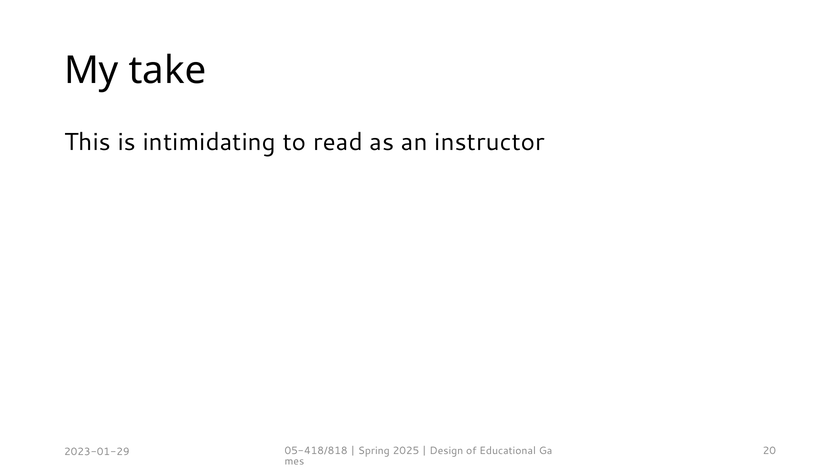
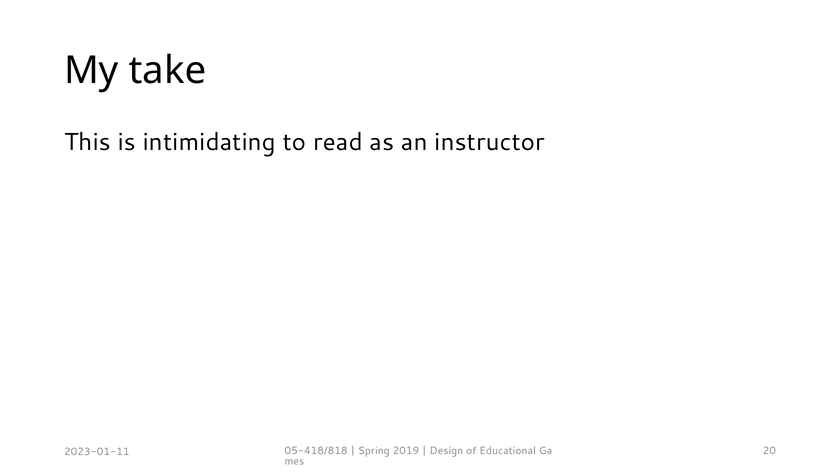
2025: 2025 -> 2019 (406, 450)
2023-01-29: 2023-01-29 -> 2023-01-11 (97, 451)
